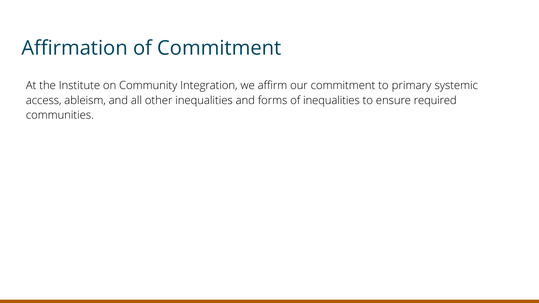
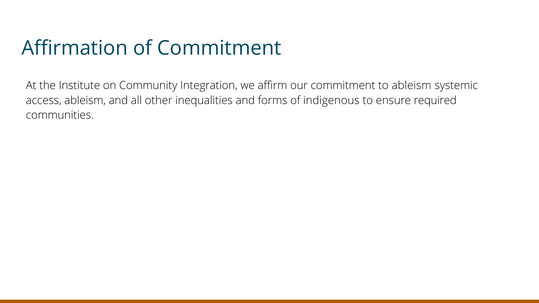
to primary: primary -> ableism (412, 86)
of inequalities: inequalities -> indigenous (331, 100)
